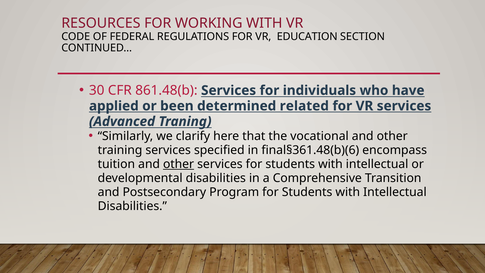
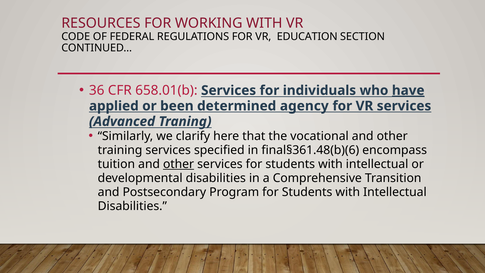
30: 30 -> 36 (97, 90)
861.48(b: 861.48(b -> 658.01(b (166, 90)
have underline: none -> present (408, 90)
related: related -> agency (304, 106)
